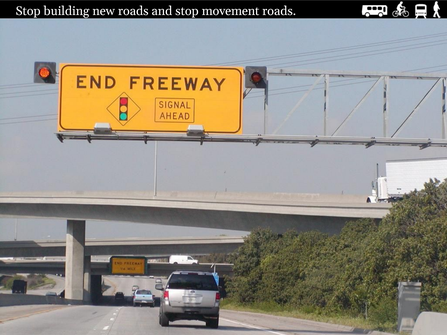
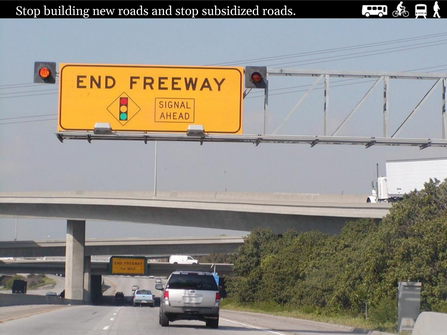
movement: movement -> subsidized (231, 11)
